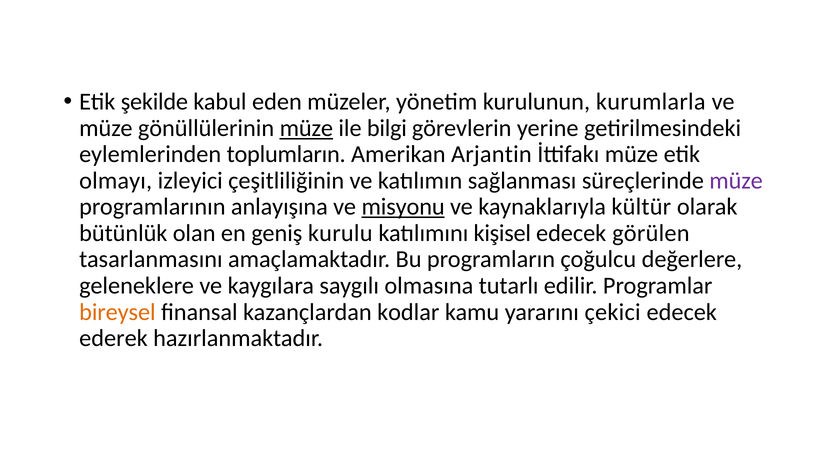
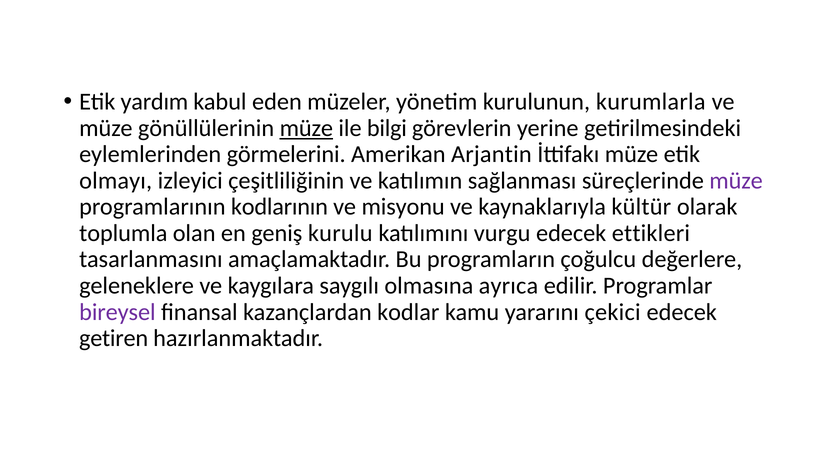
şekilde: şekilde -> yardım (154, 102)
toplumların: toplumların -> görmelerini (286, 154)
anlayışına: anlayışına -> kodlarının (279, 207)
misyonu underline: present -> none (403, 207)
bütünlük: bütünlük -> toplumla (123, 233)
kişisel: kişisel -> vurgu (502, 233)
görülen: görülen -> ettikleri (651, 233)
tutarlı: tutarlı -> ayrıca (508, 286)
bireysel colour: orange -> purple (117, 312)
ederek: ederek -> getiren (114, 338)
